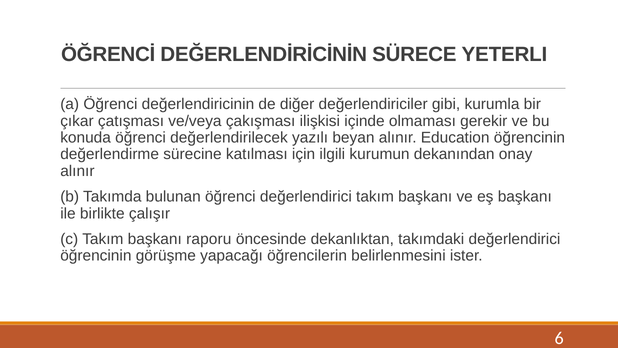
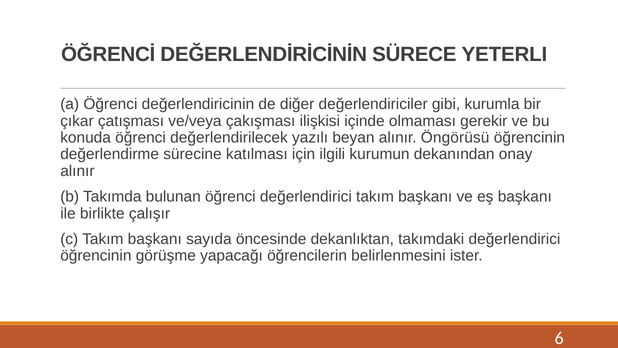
Education: Education -> Öngörüsü (455, 137)
raporu: raporu -> sayıda (209, 239)
